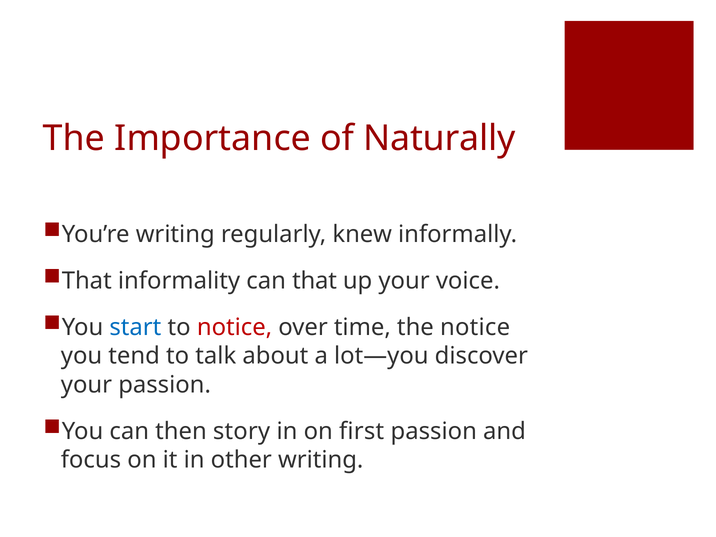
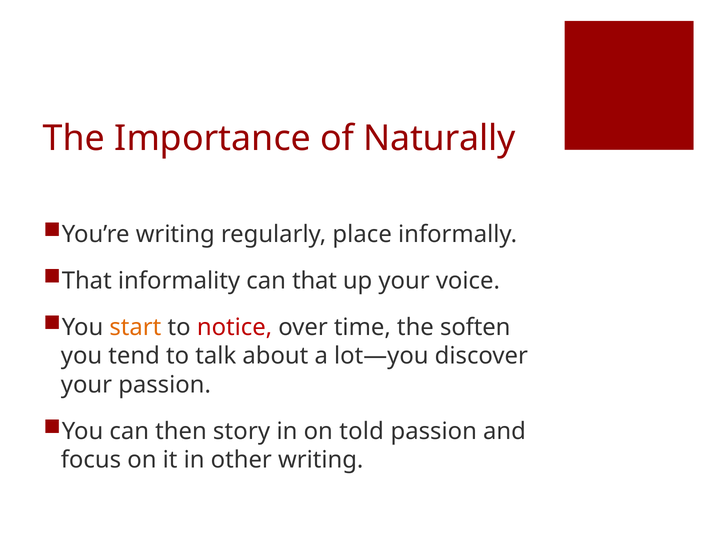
knew: knew -> place (362, 234)
start colour: blue -> orange (135, 327)
the notice: notice -> soften (475, 327)
first: first -> told (362, 431)
